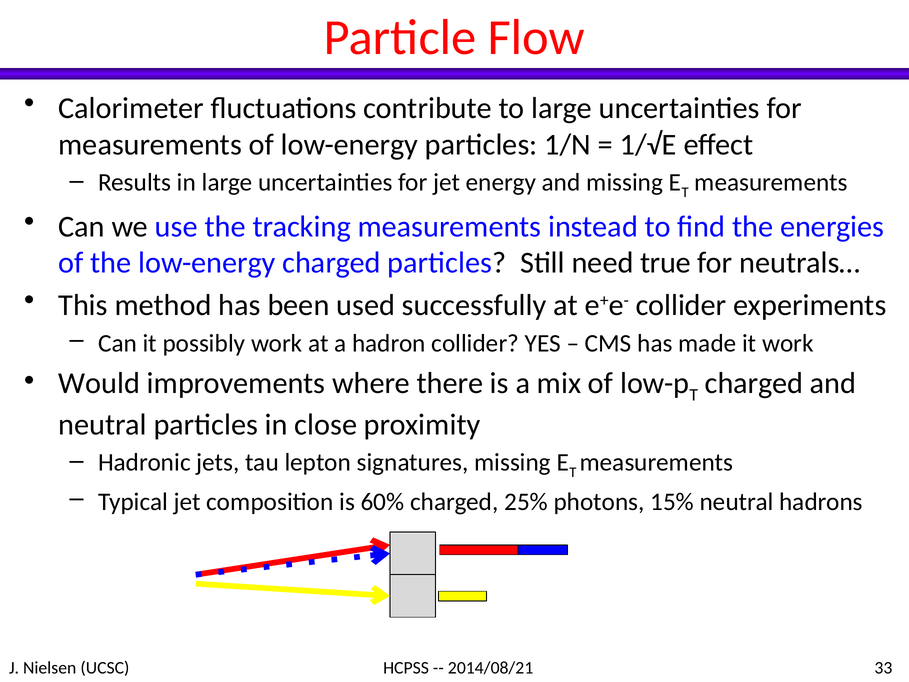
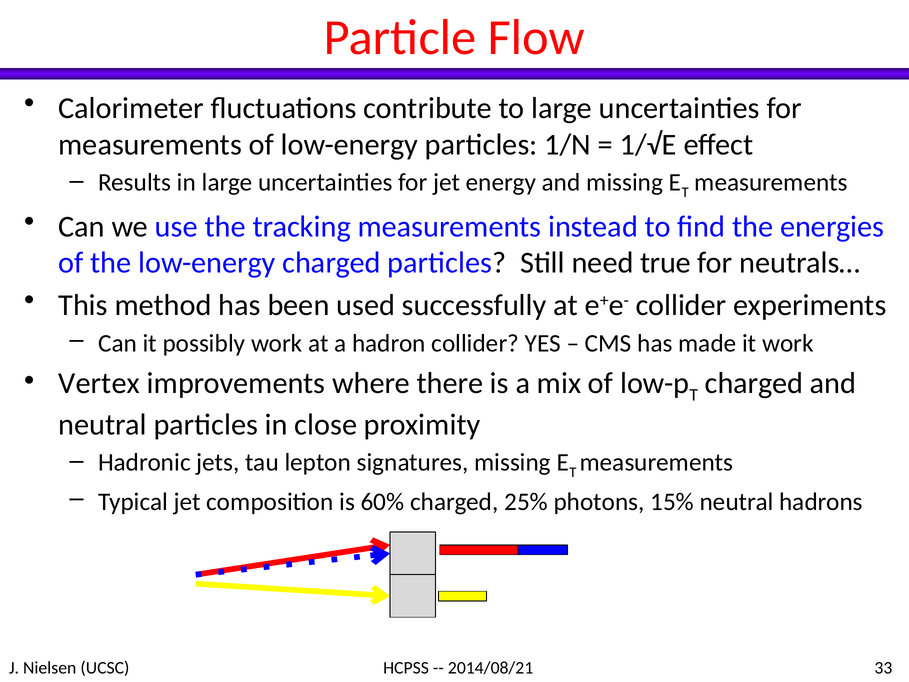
Would: Would -> Vertex (99, 383)
